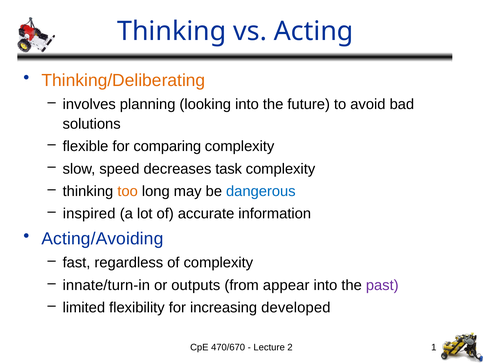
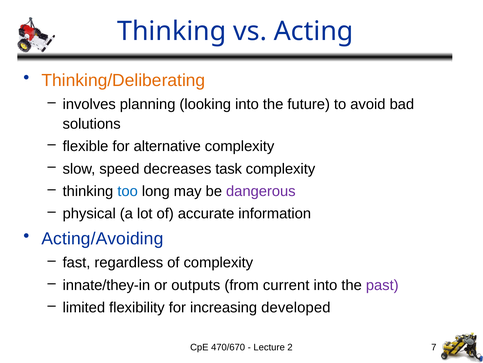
comparing: comparing -> alternative (167, 146)
too colour: orange -> blue (128, 191)
dangerous colour: blue -> purple (261, 191)
inspired: inspired -> physical (89, 213)
innate/turn-in: innate/turn-in -> innate/they-in (106, 285)
appear: appear -> current (286, 285)
1: 1 -> 7 (434, 347)
